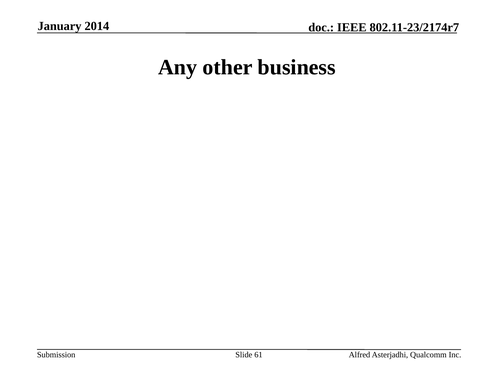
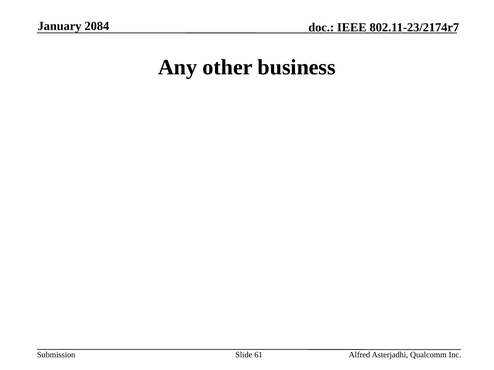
2014: 2014 -> 2084 (97, 26)
